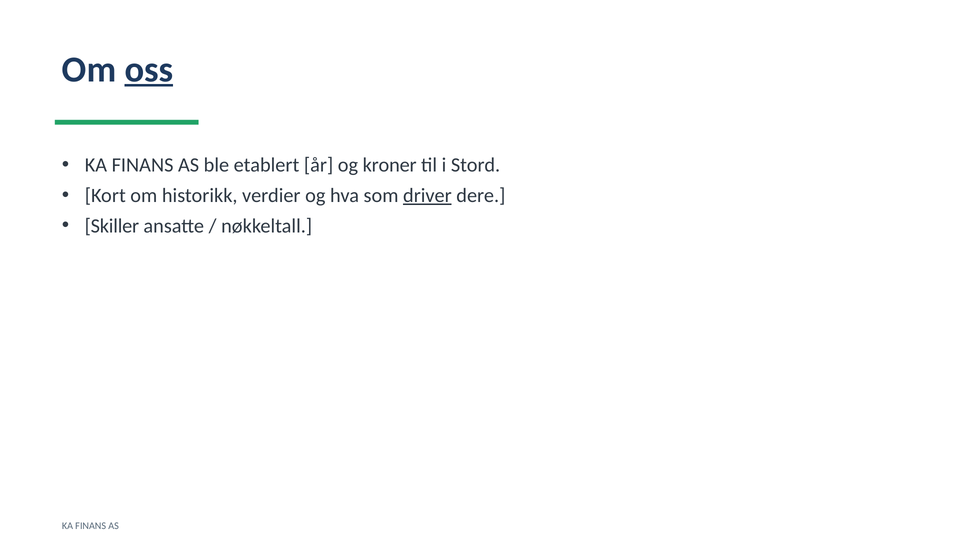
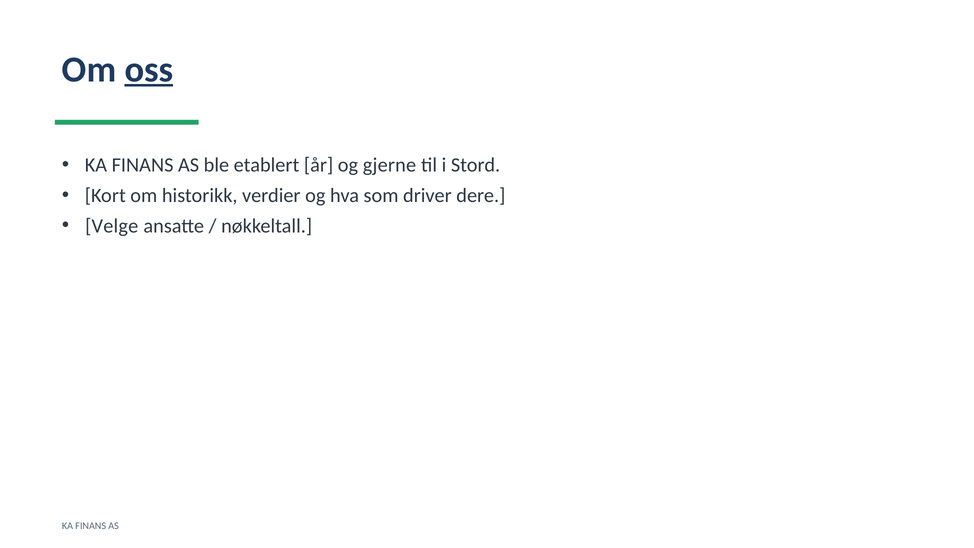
kroner: kroner -> gjerne (389, 165)
driver underline: present -> none (427, 195)
Skiller: Skiller -> Velge (112, 226)
